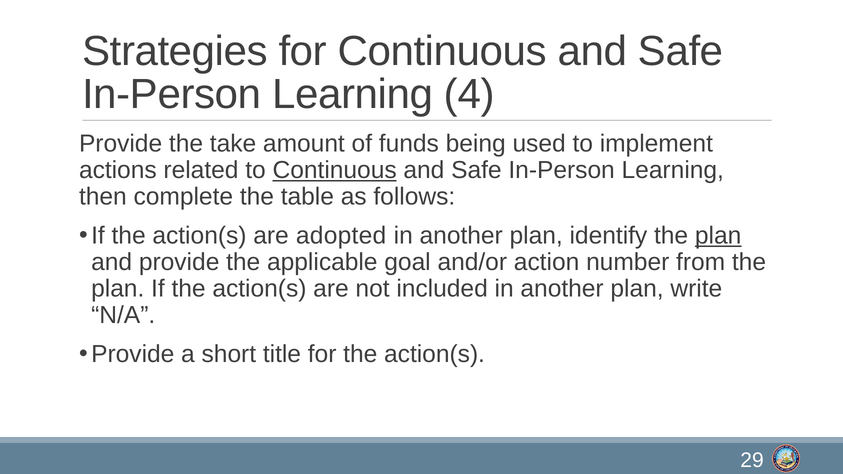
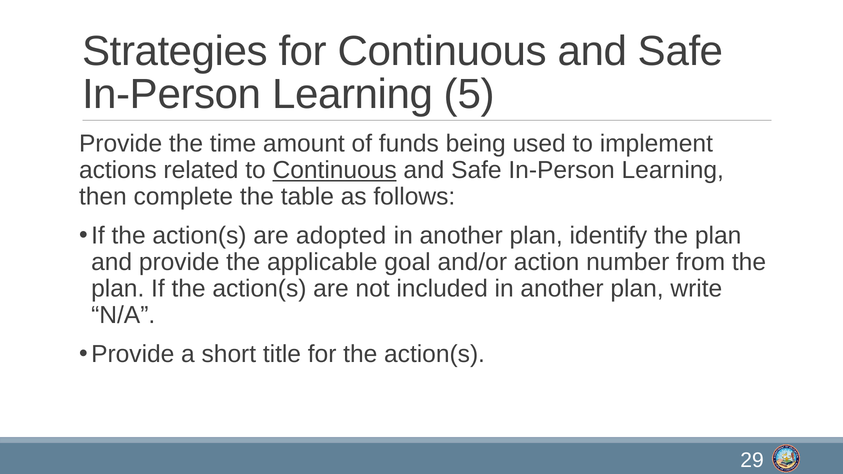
4: 4 -> 5 (469, 94)
take: take -> time (233, 144)
plan underline: present -> none (718, 236)
